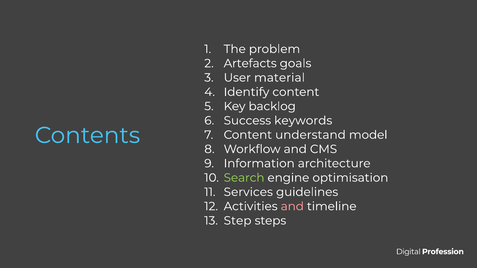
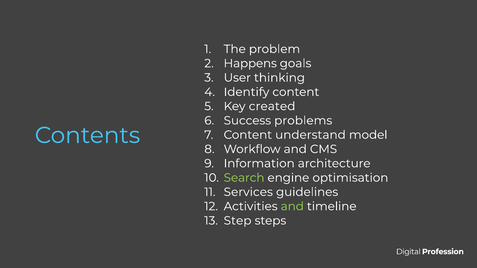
Artefacts: Artefacts -> Happens (250, 63)
material: material -> thinking (280, 78)
backlog: backlog -> created (272, 106)
keywords: keywords -> problems (303, 121)
and colour: pink -> light green (292, 207)
